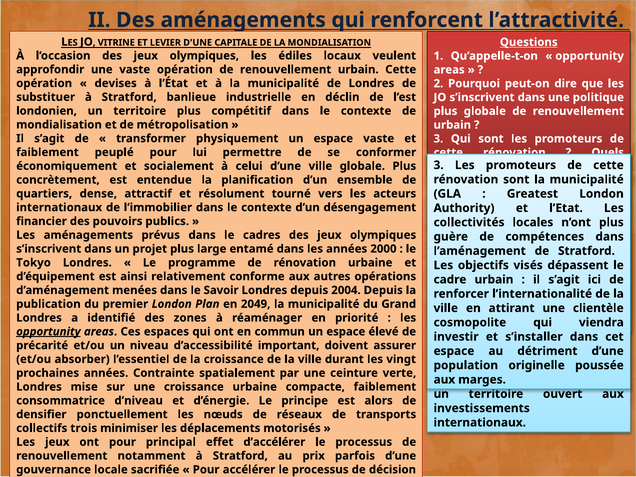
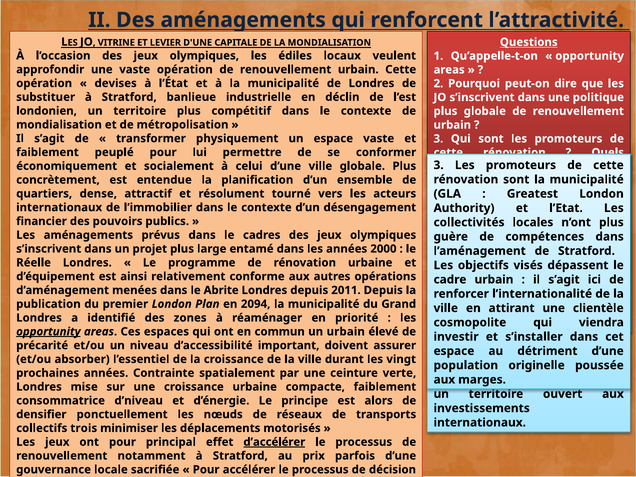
Tokyo: Tokyo -> Réelle (34, 263)
Savoir: Savoir -> Abrite (221, 290)
2004: 2004 -> 2011 (346, 290)
2049: 2049 -> 2094 (256, 304)
commun un espace: espace -> urbain (346, 332)
d’accélérer underline: none -> present (274, 442)
